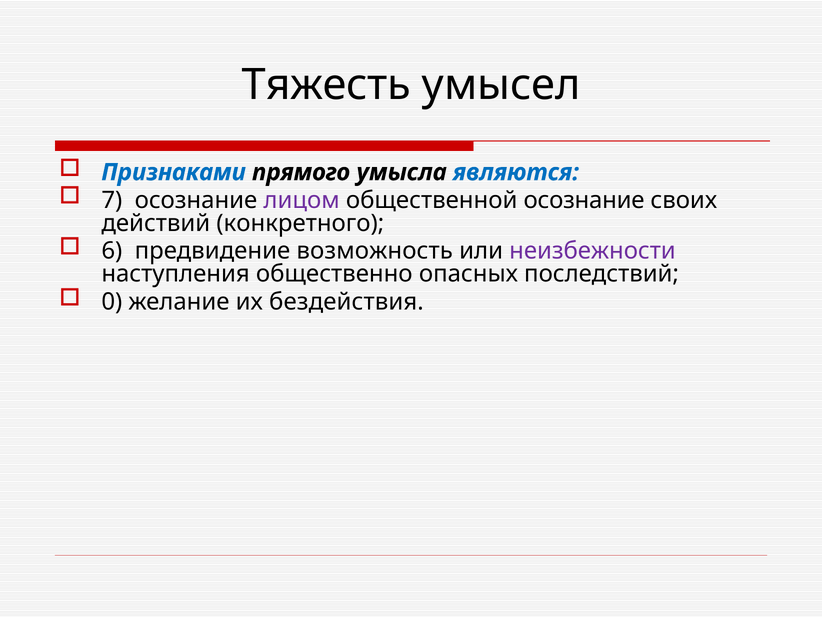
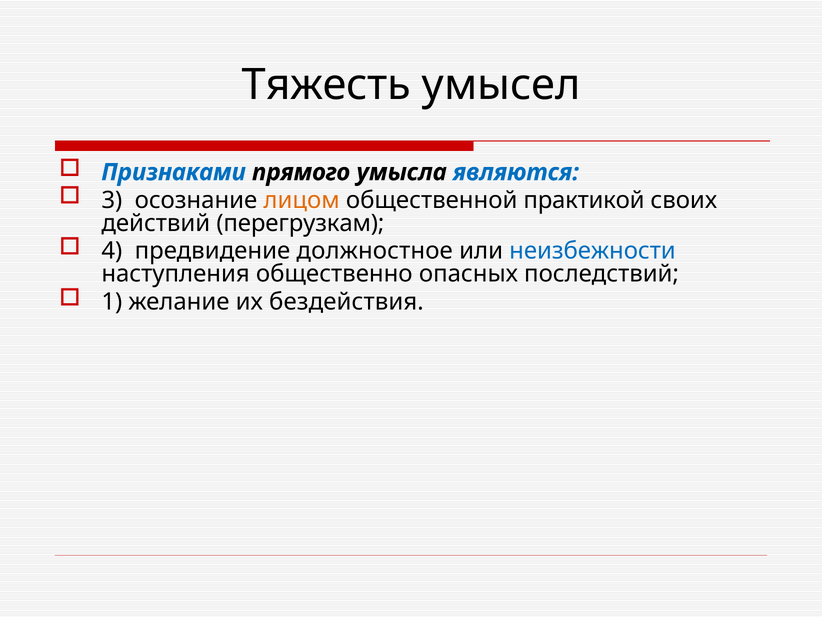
7: 7 -> 3 (112, 200)
лицом colour: purple -> orange (302, 200)
общественной осознание: осознание -> практикой (584, 200)
конкретного: конкретного -> перегрузкам (300, 223)
6: 6 -> 4 (112, 251)
возможность: возможность -> должностное (375, 251)
неизбежности colour: purple -> blue (592, 251)
0: 0 -> 1 (112, 302)
